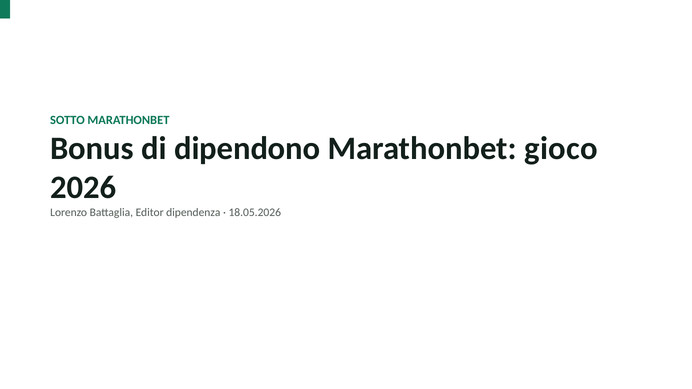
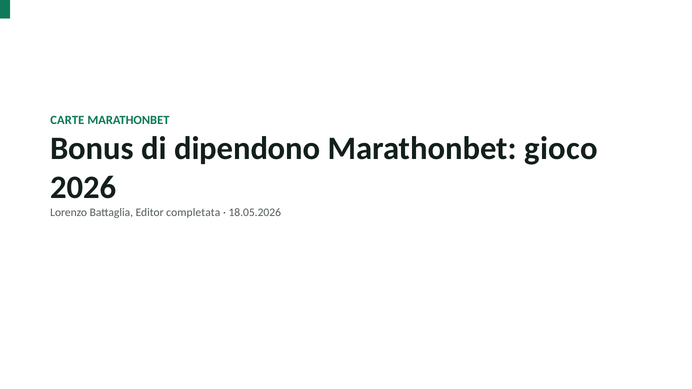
SOTTO: SOTTO -> CARTE (67, 120)
dipendenza: dipendenza -> completata (193, 213)
